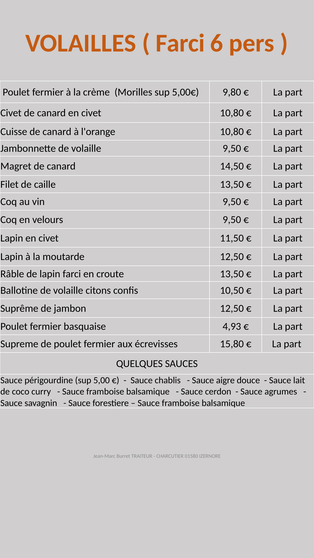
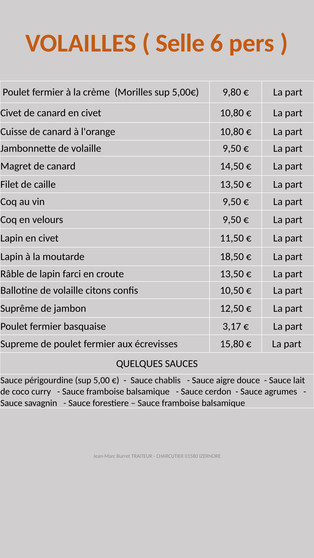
Farci: Farci -> Selle (180, 43)
moutarde 12,50: 12,50 -> 18,50 (232, 257)
4,93: 4,93 -> 3,17 (232, 327)
